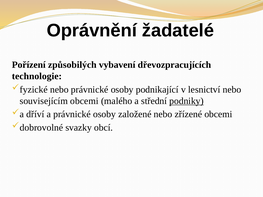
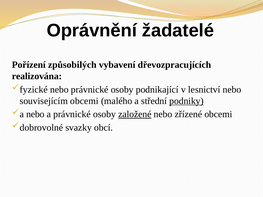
technologie: technologie -> realizována (37, 76)
dříví: dříví -> nebo (35, 114)
založené underline: none -> present (135, 114)
